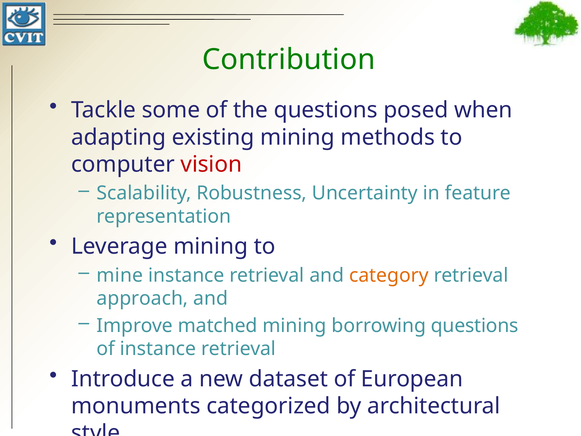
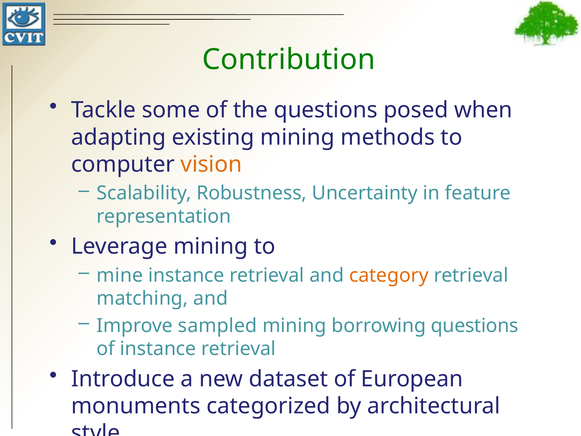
vision colour: red -> orange (211, 164)
approach: approach -> matching (142, 298)
matched: matched -> sampled (218, 325)
